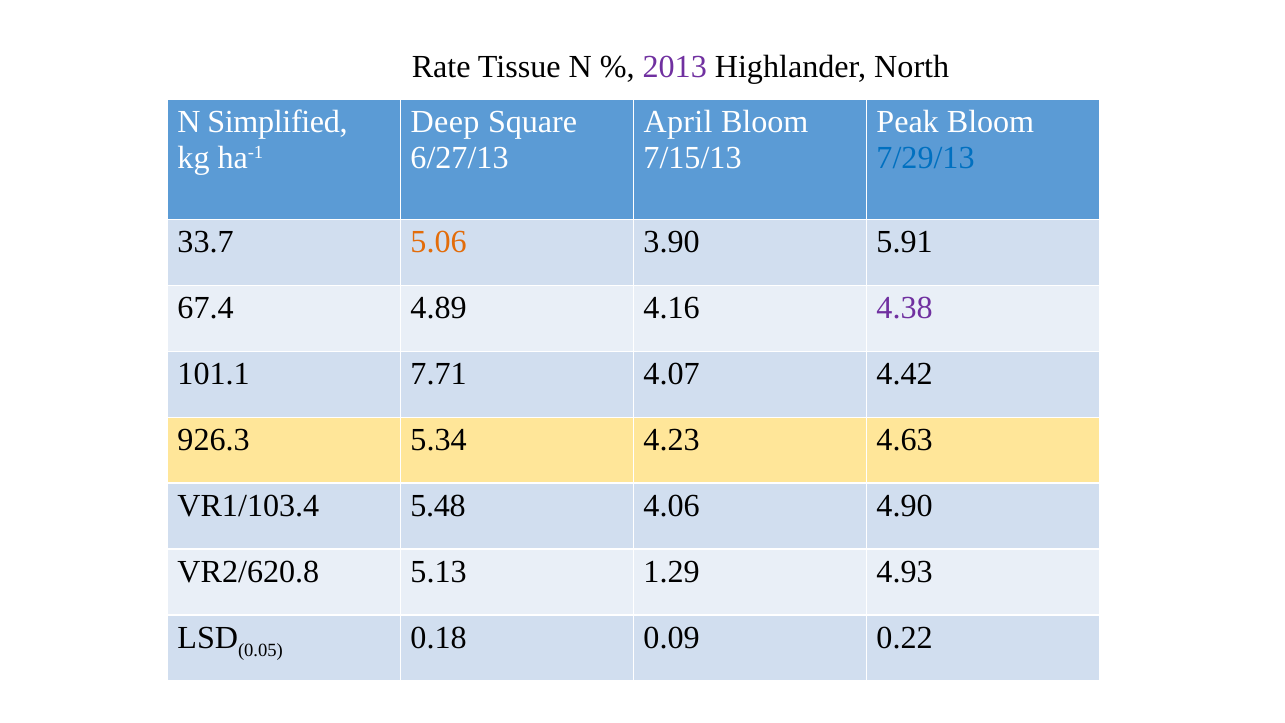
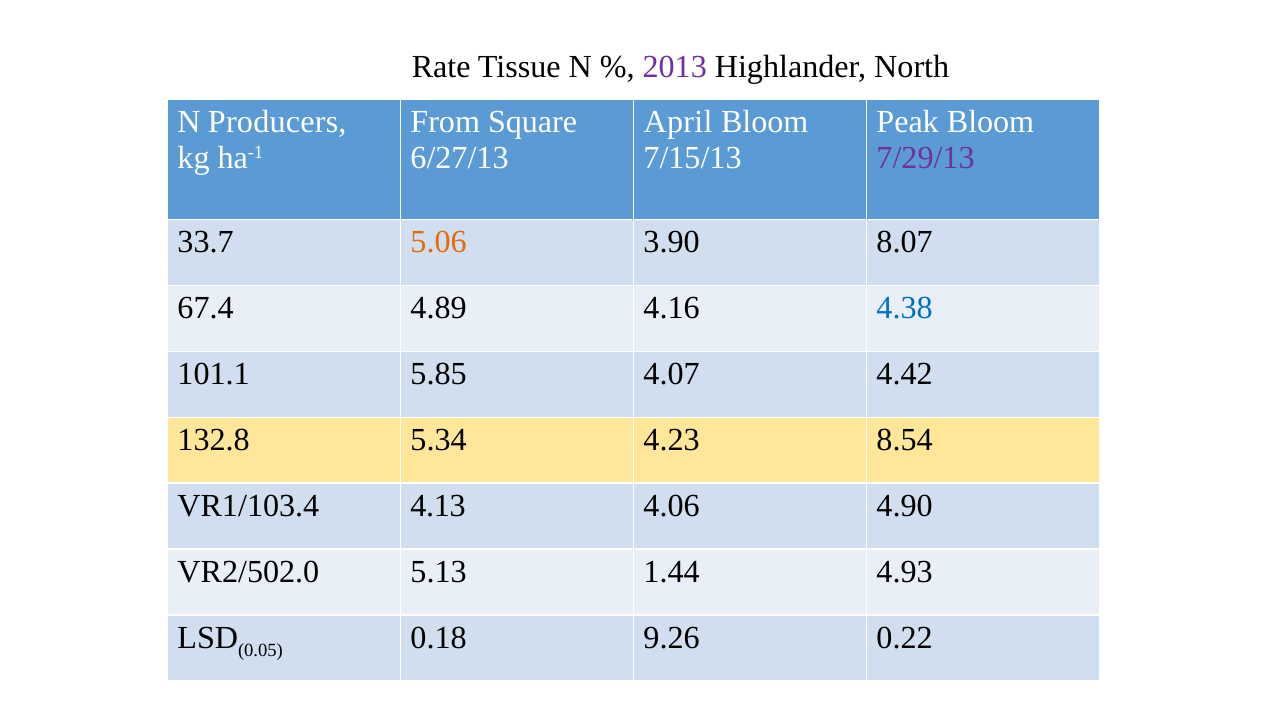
Simplified: Simplified -> Producers (277, 122)
Deep: Deep -> From (445, 122)
7/29/13 colour: blue -> purple (926, 158)
5.91: 5.91 -> 8.07 (905, 242)
4.38 colour: purple -> blue (905, 308)
7.71: 7.71 -> 5.85 (439, 374)
926.3: 926.3 -> 132.8 (214, 440)
4.63: 4.63 -> 8.54 (905, 440)
5.48: 5.48 -> 4.13 (438, 506)
VR2/620.8: VR2/620.8 -> VR2/502.0 (248, 572)
1.29: 1.29 -> 1.44 (672, 572)
0.09: 0.09 -> 9.26 (672, 638)
